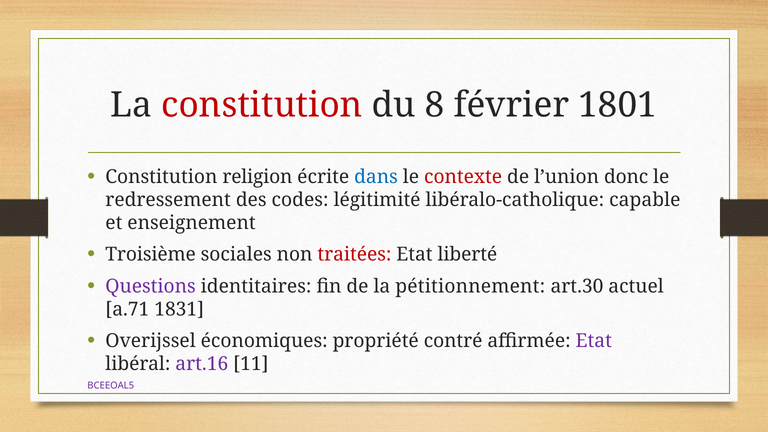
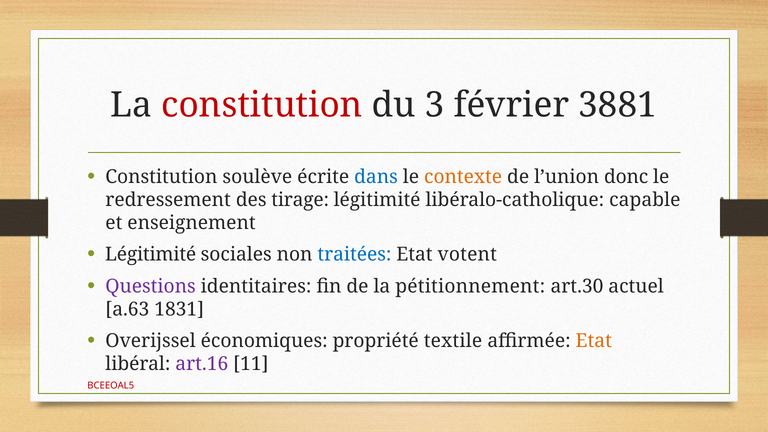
8: 8 -> 3 (435, 105)
1801: 1801 -> 3881 (618, 105)
religion: religion -> soulève (257, 177)
contexte colour: red -> orange (463, 177)
codes: codes -> tirage (300, 200)
Troisième: Troisième -> Légitimité (151, 255)
traitées colour: red -> blue (354, 255)
liberté: liberté -> votent (467, 255)
a.71: a.71 -> a.63 (127, 309)
contré: contré -> textile (453, 341)
Etat colour: purple -> orange (594, 341)
BCEEOAL5 colour: purple -> red (111, 385)
